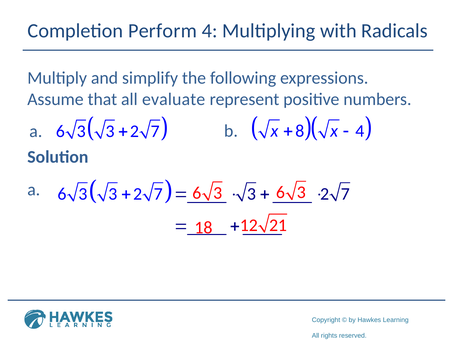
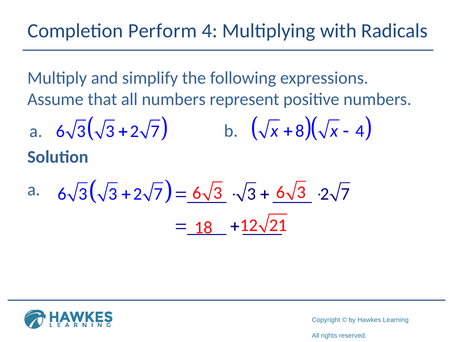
all evaluate: evaluate -> numbers (174, 99)
